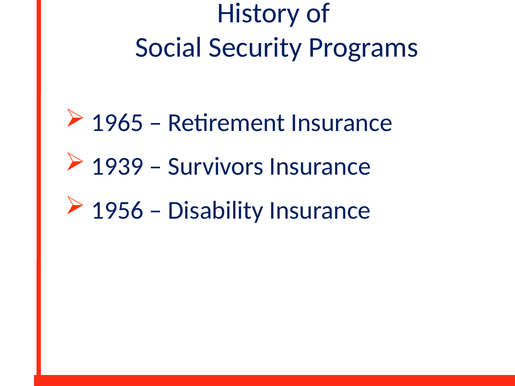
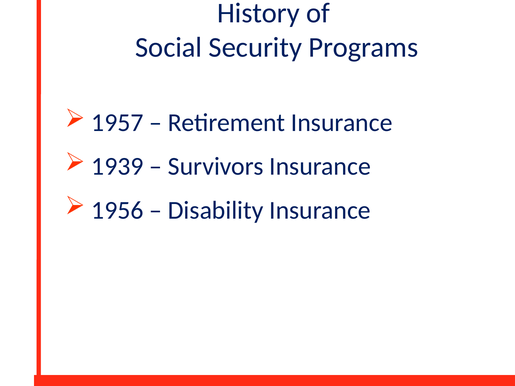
1965: 1965 -> 1957 (117, 123)
